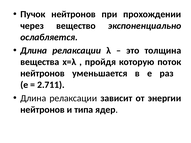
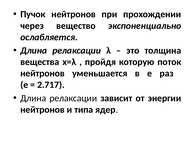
2.711: 2.711 -> 2.717 (51, 85)
